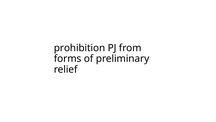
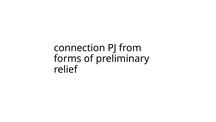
prohibition: prohibition -> connection (80, 48)
